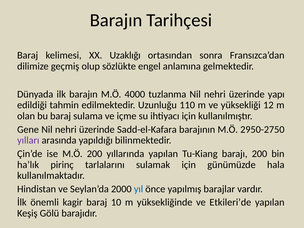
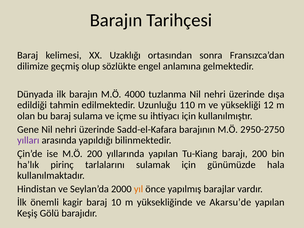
yapı: yapı -> dışa (276, 94)
yıl colour: blue -> orange (139, 189)
Etkileri’de: Etkileri’de -> Akarsu’de (230, 202)
